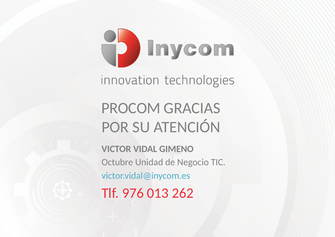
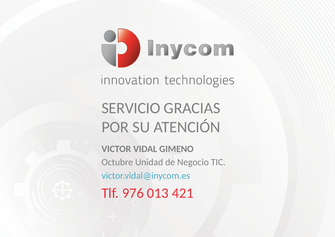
PROCOM: PROCOM -> SERVICIO (131, 108)
262: 262 -> 421 (183, 193)
